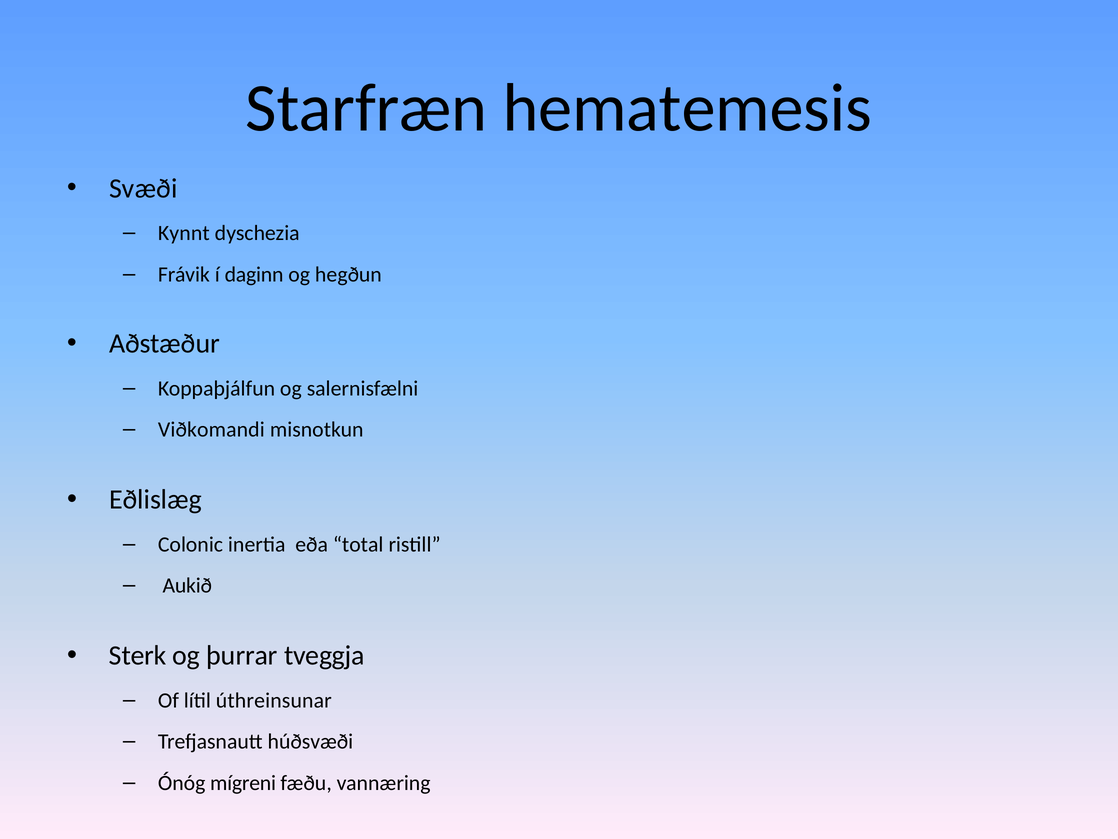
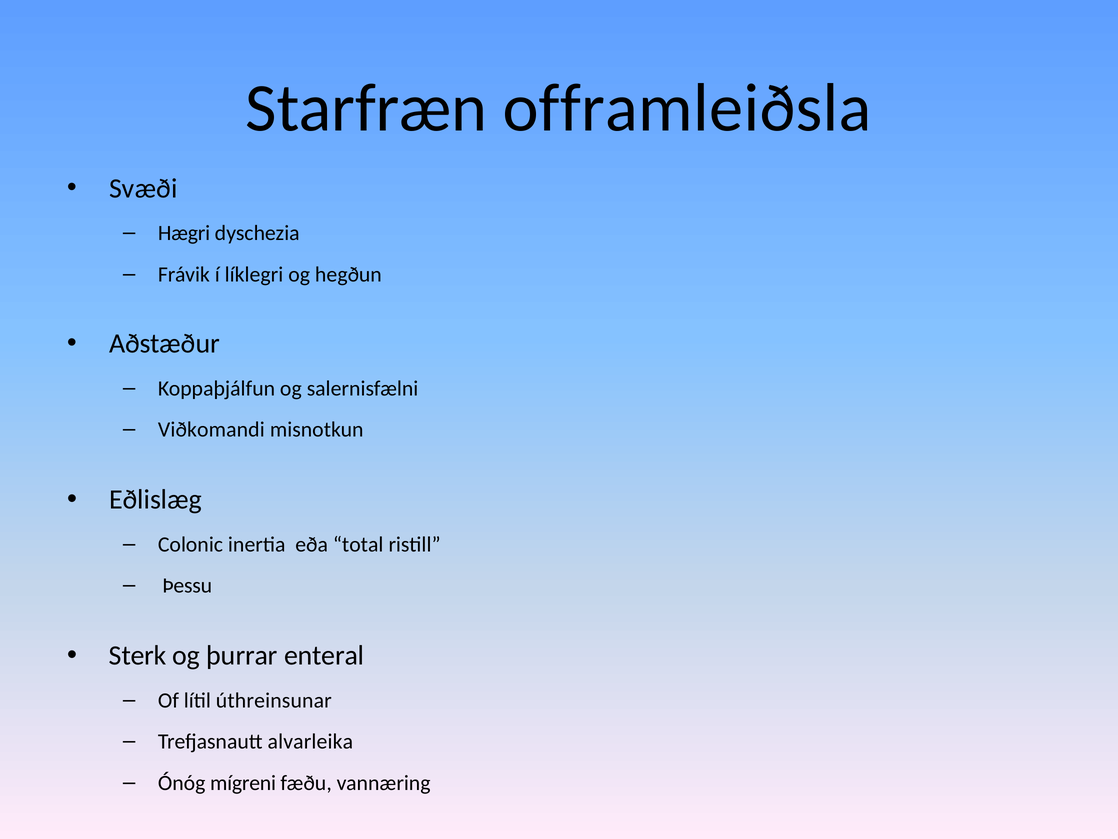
hematemesis: hematemesis -> offramleiðsla (687, 108)
Kynnt: Kynnt -> Hægri (184, 233)
daginn: daginn -> líklegri (254, 274)
Aukið: Aukið -> Þessu (187, 585)
tveggja: tveggja -> enteral (324, 655)
húðsvæði: húðsvæði -> alvarleika (310, 741)
